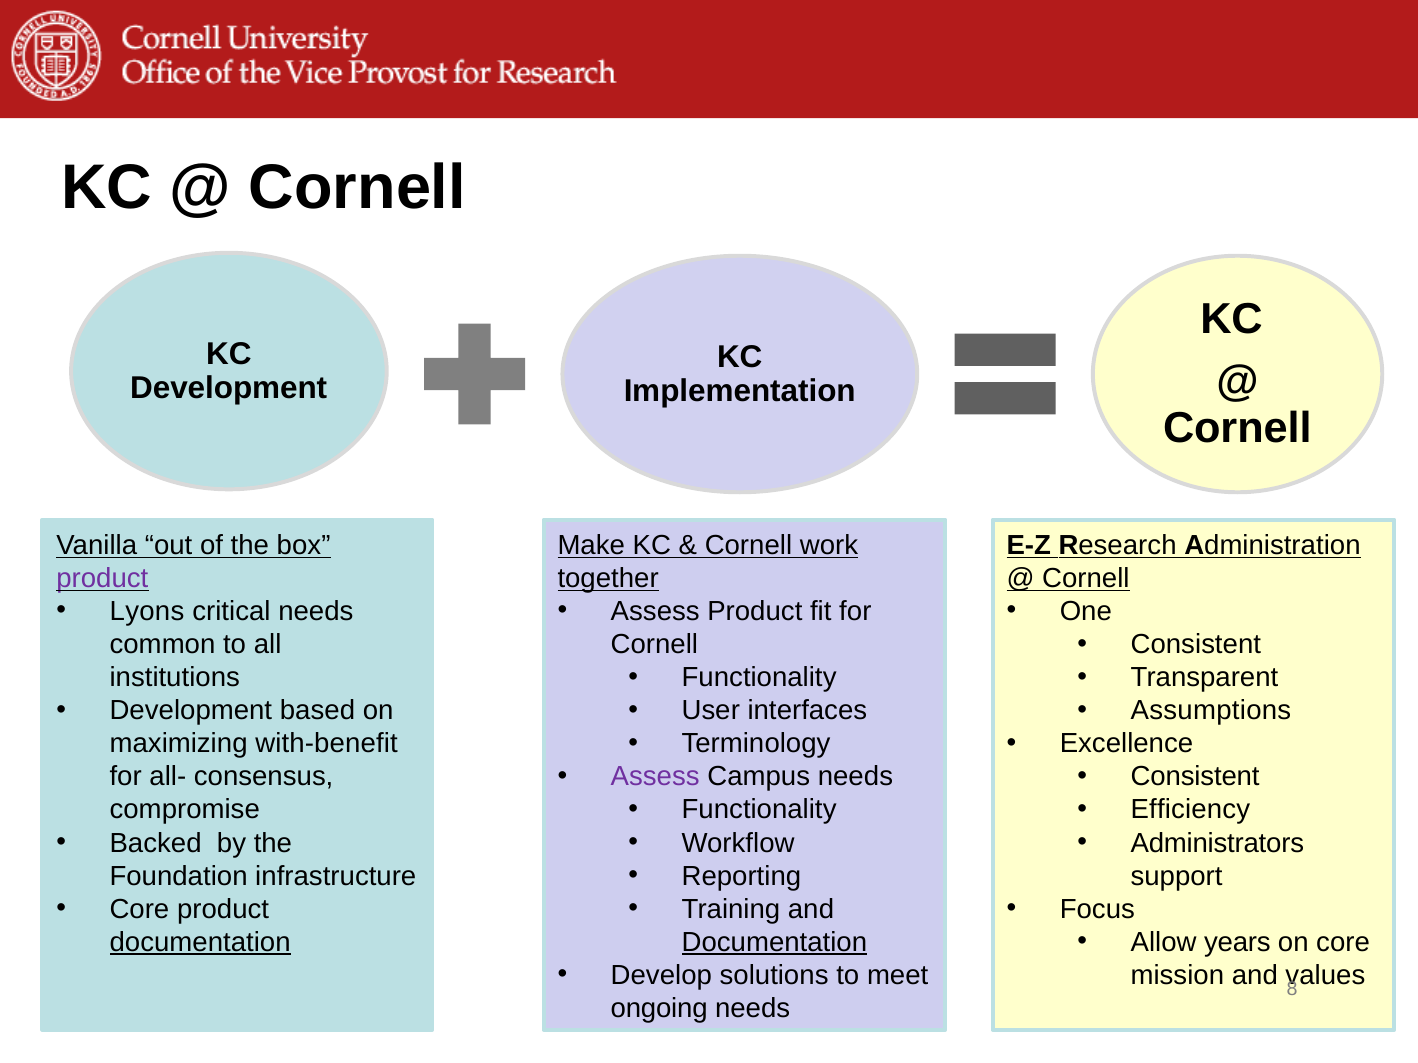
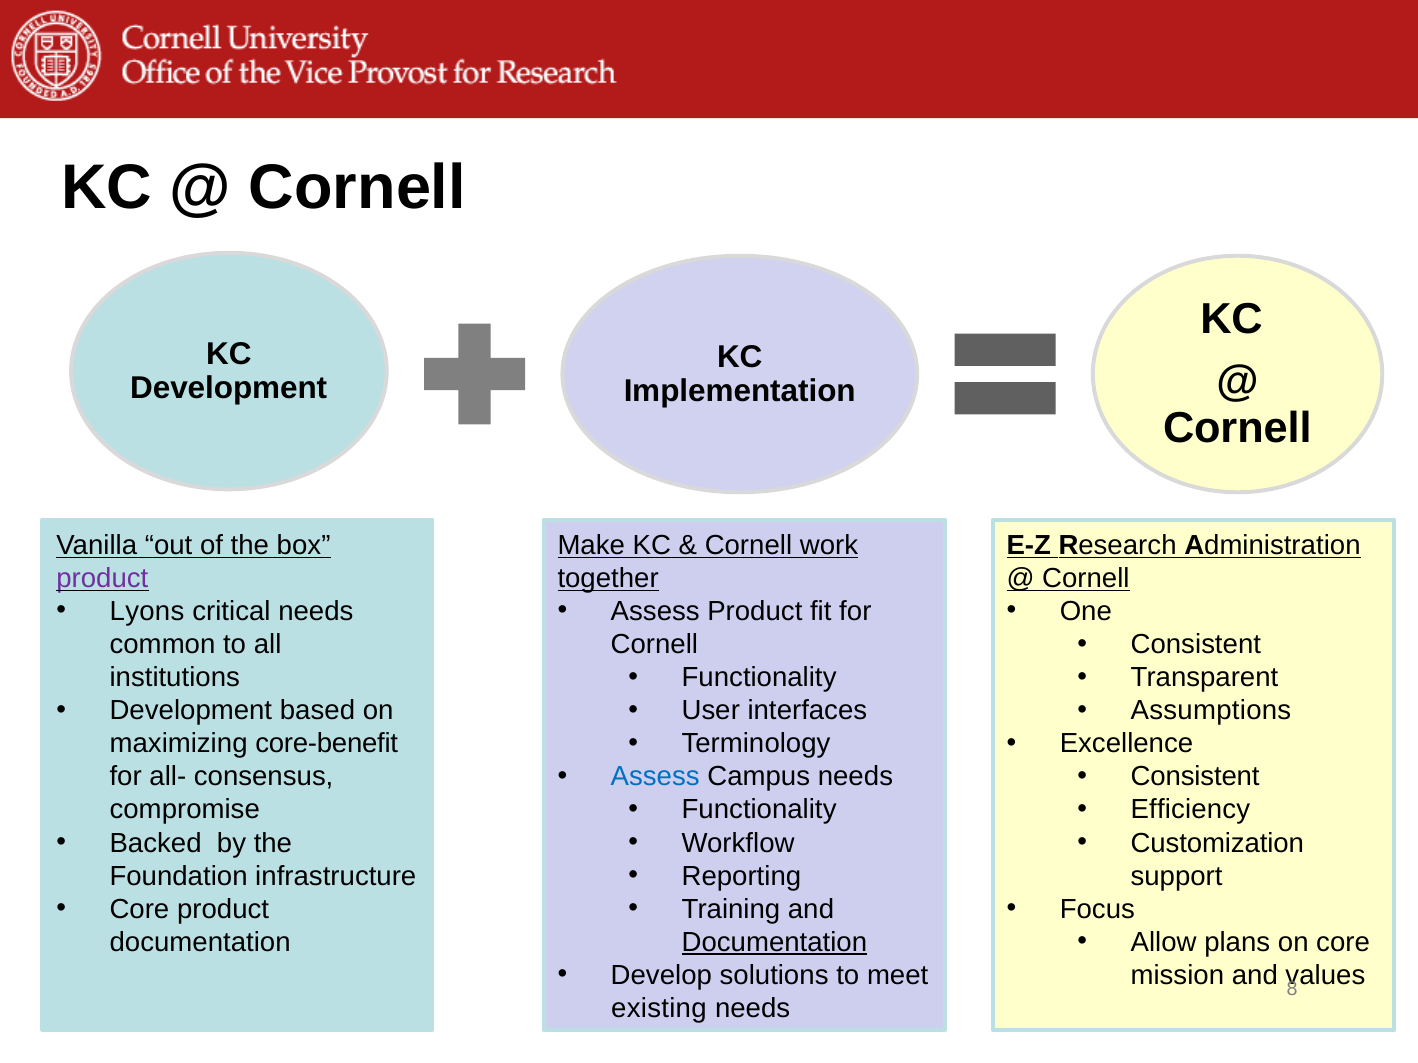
with-benefit: with-benefit -> core-benefit (327, 744)
Assess colour: purple -> blue (655, 777)
Administrators: Administrators -> Customization (1217, 843)
years: years -> plans (1237, 943)
documentation underline: present -> none (200, 943)
ongoing: ongoing -> existing (659, 1009)
